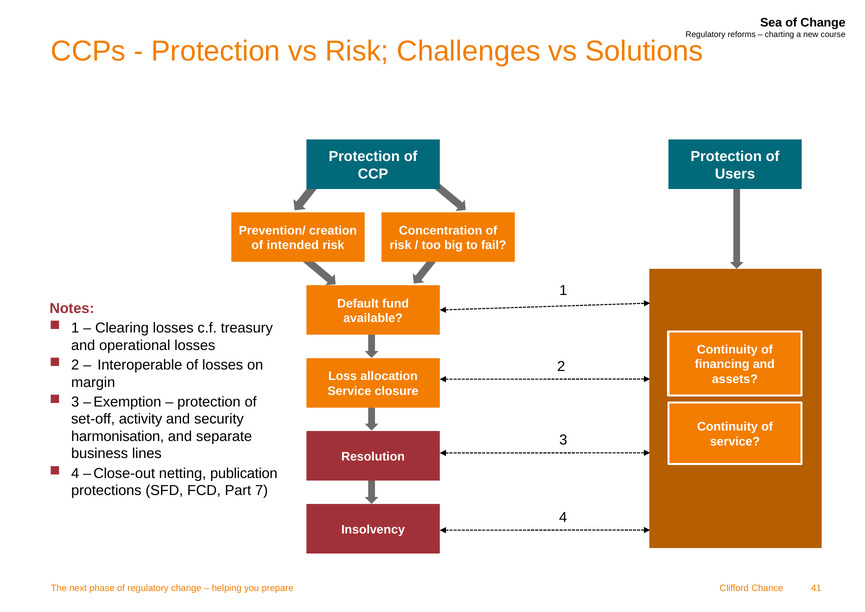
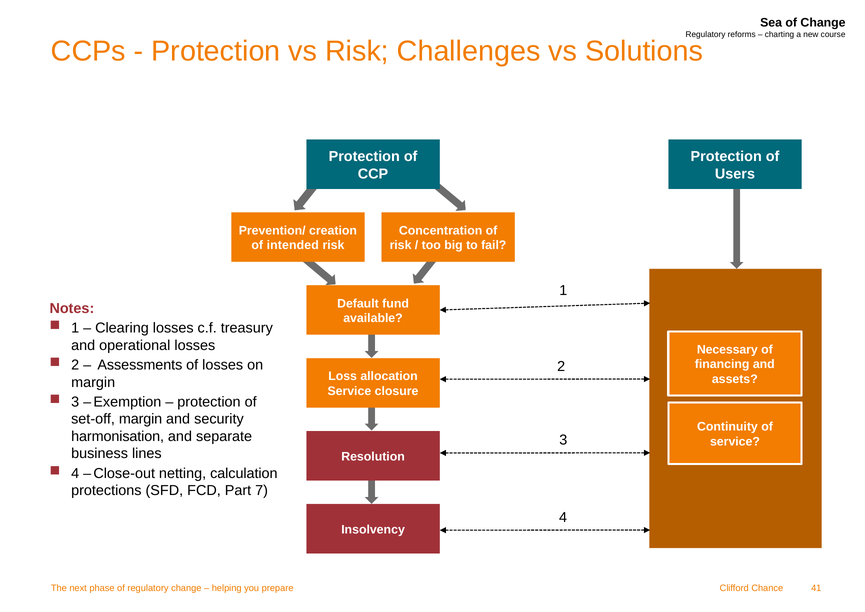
Continuity: Continuity -> Necessary (727, 349)
Interoperable: Interoperable -> Assessments (140, 365)
set-off activity: activity -> margin (141, 419)
publication: publication -> calculation (244, 473)
